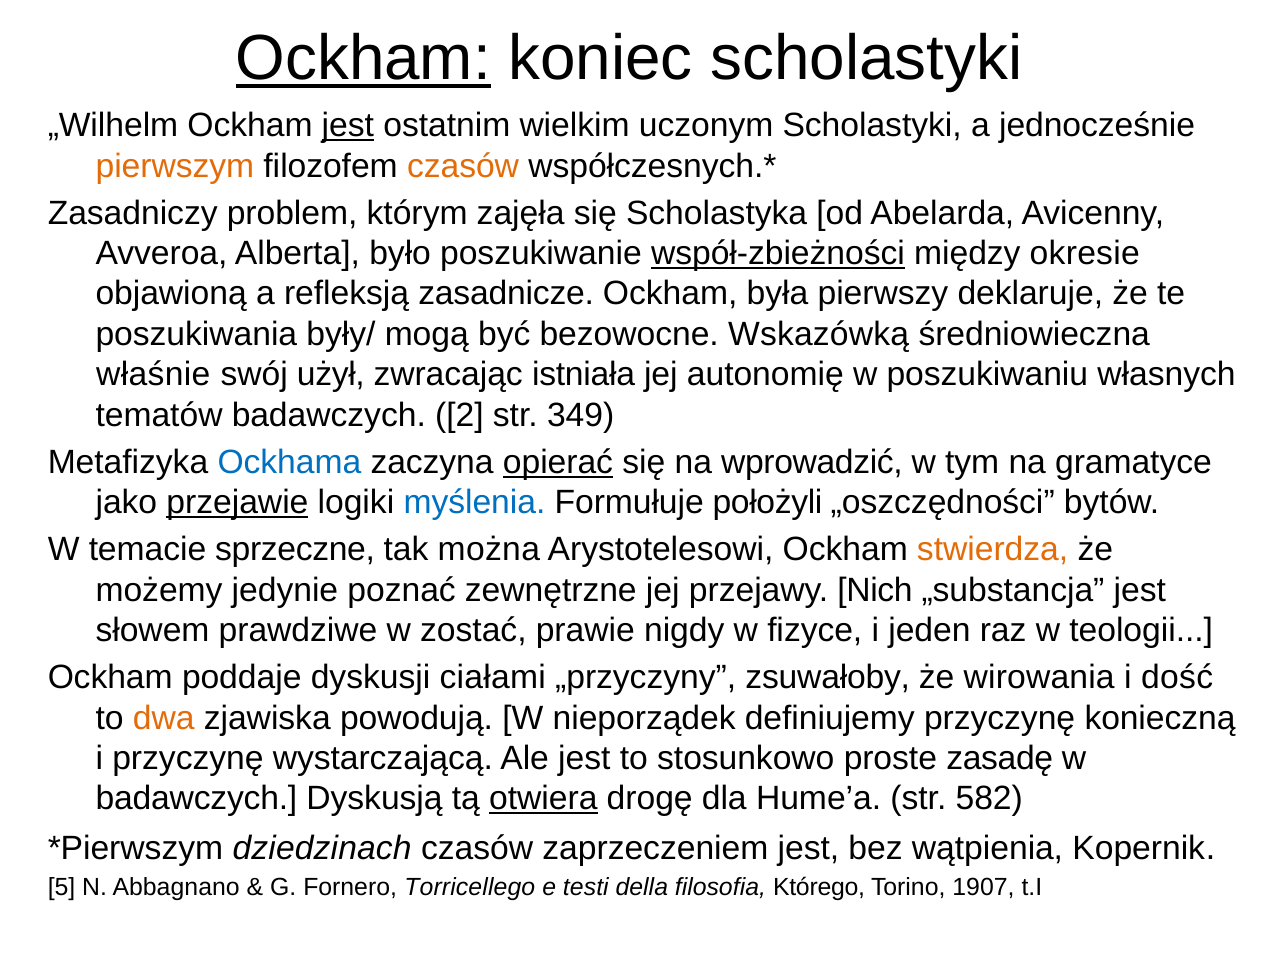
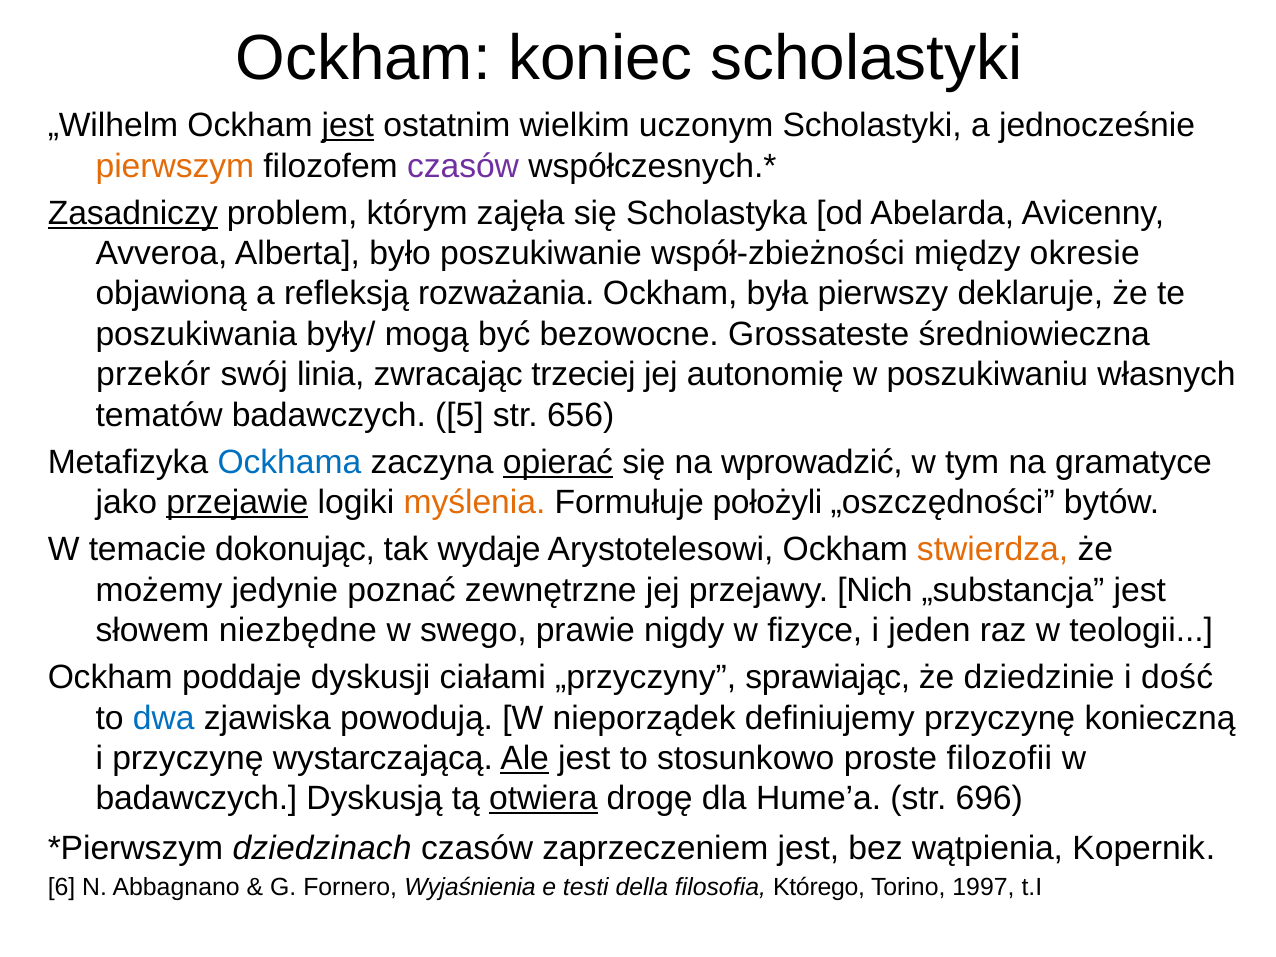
Ockham underline: present -> none (363, 58)
czasów colour: orange -> purple (463, 166)
Zasadniczy underline: none -> present (133, 213)
współ-zbieżności underline: present -> none (778, 253)
zasadnicze: zasadnicze -> rozważania (506, 294)
Wskazówką: Wskazówką -> Grossateste (819, 334)
właśnie: właśnie -> przekór (153, 375)
użył: użył -> linia (331, 375)
istniała: istniała -> trzeciej (584, 375)
2: 2 -> 5 (459, 415)
349: 349 -> 656 (581, 415)
myślenia colour: blue -> orange (474, 503)
sprzeczne: sprzeczne -> dokonując (295, 550)
można: można -> wydaje (489, 550)
prawdziwe: prawdziwe -> niezbędne (298, 630)
zostać: zostać -> swego (473, 630)
zsuwałoby: zsuwałoby -> sprawiając (828, 678)
wirowania: wirowania -> dziedzinie (1039, 678)
dwa colour: orange -> blue (164, 718)
Ale underline: none -> present (525, 758)
zasadę: zasadę -> filozofii (999, 758)
582: 582 -> 696 (989, 799)
5: 5 -> 6 (62, 888)
Torricellego: Torricellego -> Wyjaśnienia (470, 888)
1907: 1907 -> 1997 (983, 888)
